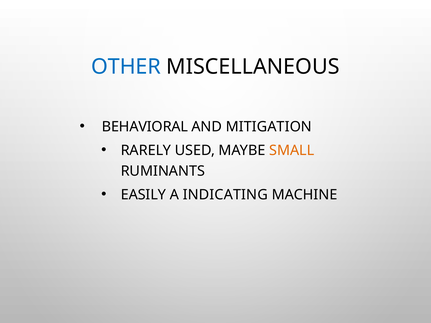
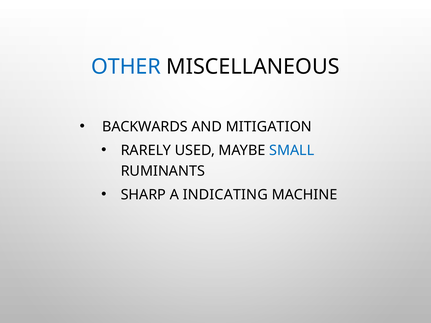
BEHAVIORAL: BEHAVIORAL -> BACKWARDS (145, 127)
SMALL colour: orange -> blue (292, 150)
EASILY: EASILY -> SHARP (143, 195)
